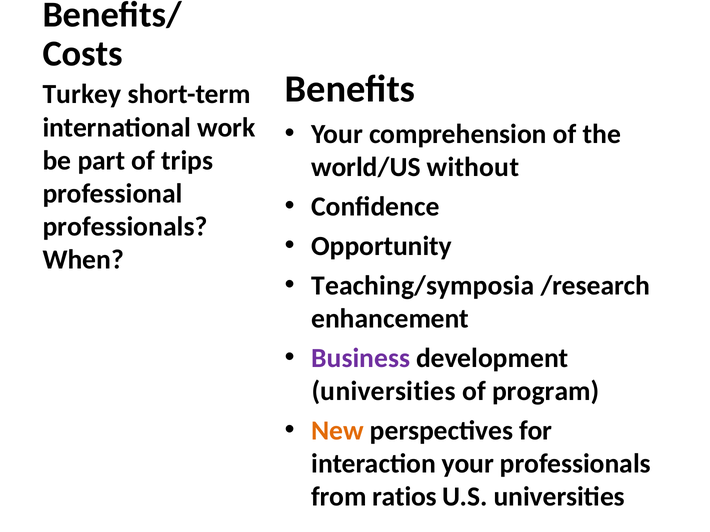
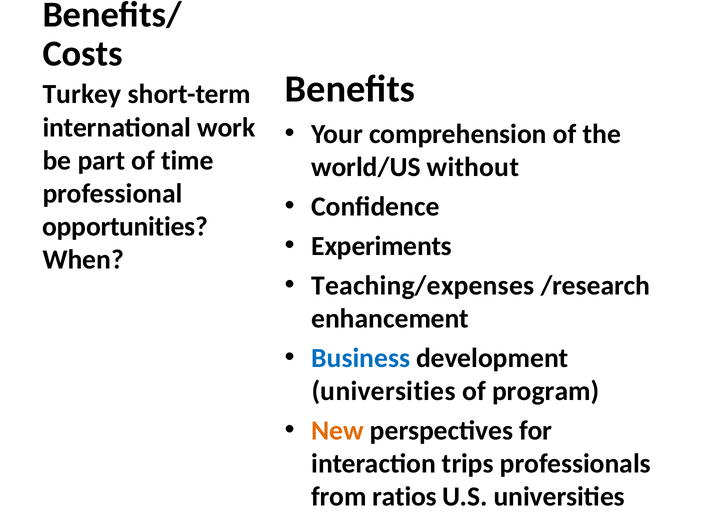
trips: trips -> time (187, 161)
professionals: professionals -> opportunities (125, 227)
Opportunity: Opportunity -> Experiments (382, 246)
Teaching/symposia: Teaching/symposia -> Teaching/expenses (423, 286)
Business colour: purple -> blue (361, 358)
interaction your: your -> trips (468, 464)
